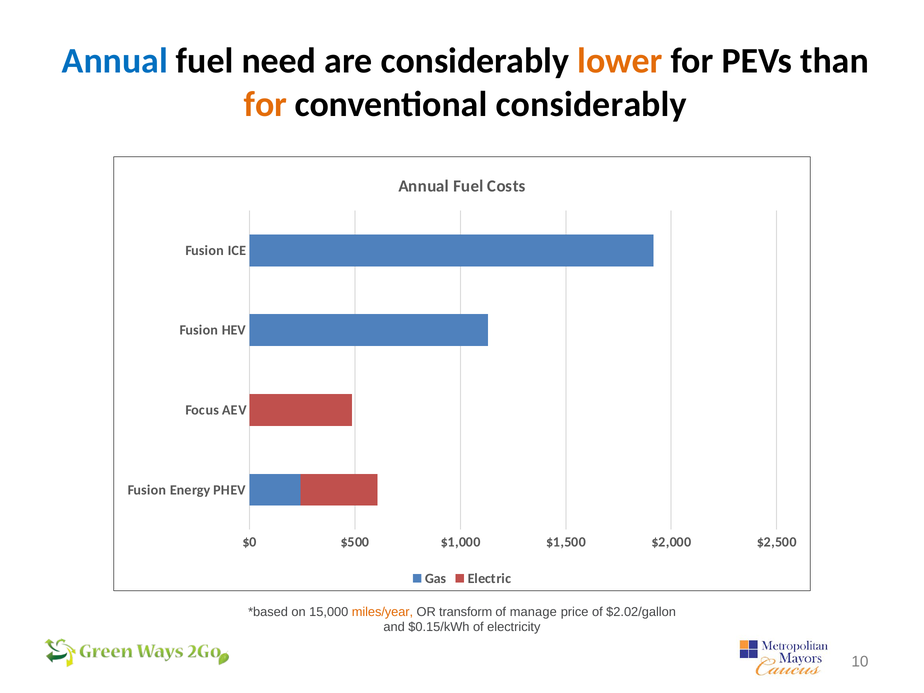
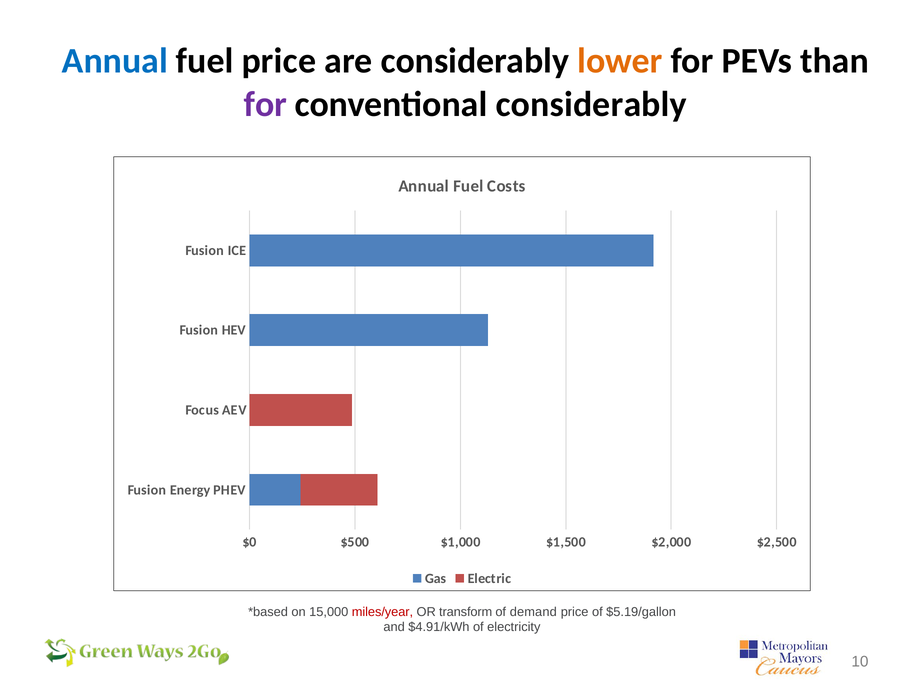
fuel need: need -> price (279, 61)
for colour: orange -> purple (265, 104)
miles/year colour: orange -> red (382, 612)
manage: manage -> demand (533, 612)
$2.02/gallon: $2.02/gallon -> $5.19/gallon (641, 612)
$0.15/kWh: $0.15/kWh -> $4.91/kWh (439, 627)
